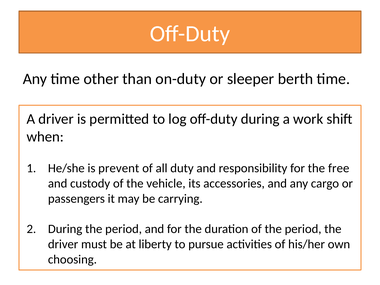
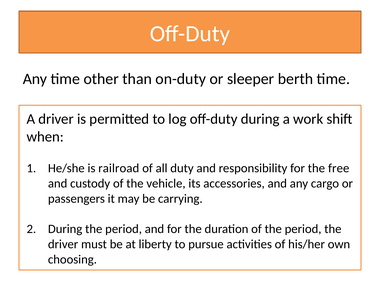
prevent: prevent -> railroad (119, 168)
